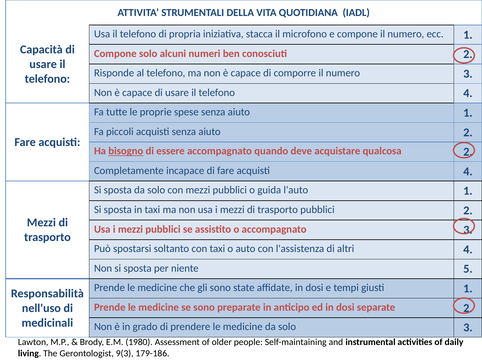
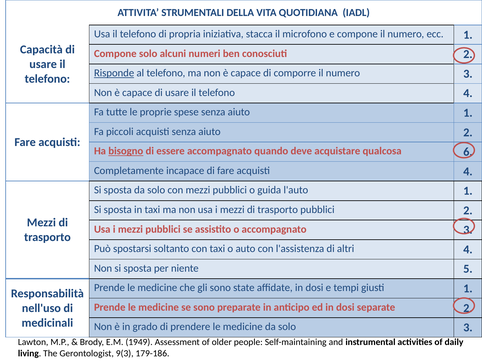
Risponde underline: none -> present (114, 73)
qualcosa 2: 2 -> 6 (468, 152)
1980: 1980 -> 1949 (139, 343)
